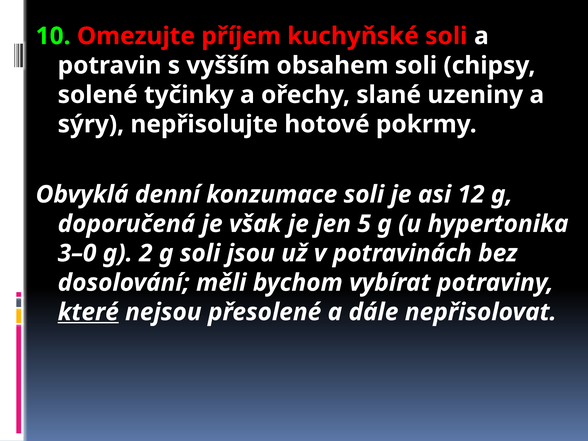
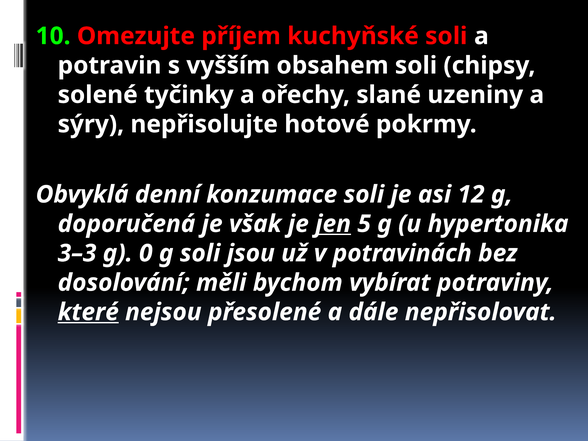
jen underline: none -> present (333, 224)
3–0: 3–0 -> 3–3 (77, 253)
2: 2 -> 0 (146, 253)
